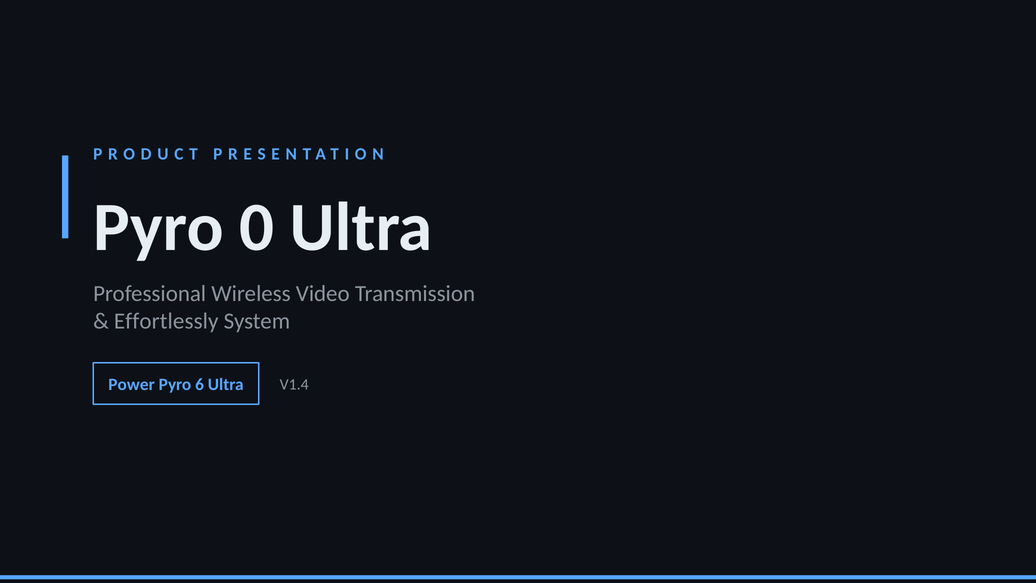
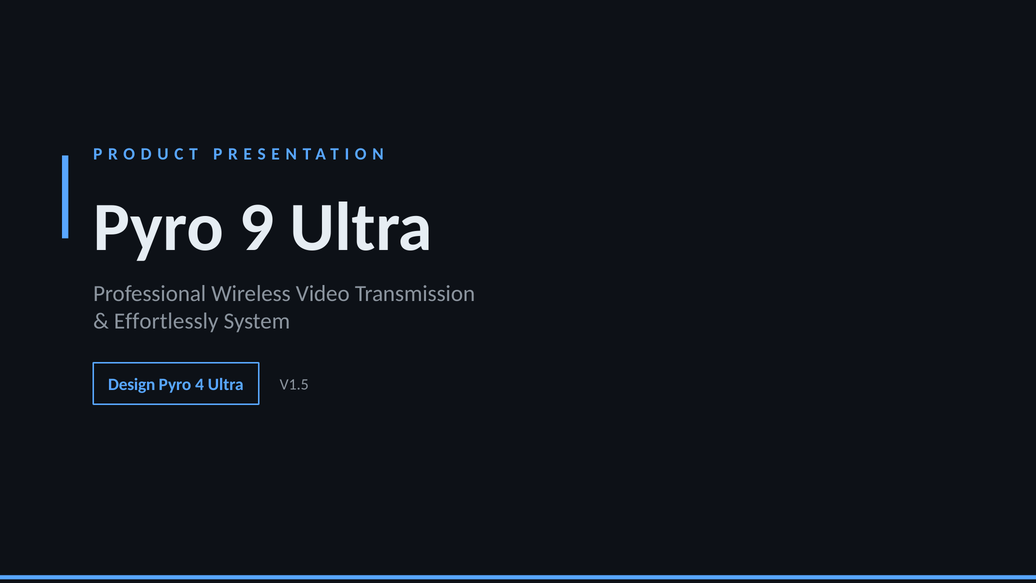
0: 0 -> 9 (257, 228)
Power: Power -> Design (132, 384)
6: 6 -> 4 (200, 384)
V1.4: V1.4 -> V1.5 (294, 384)
